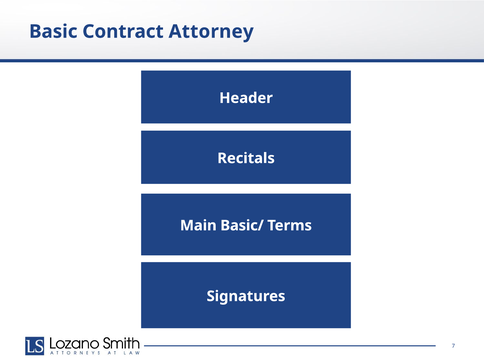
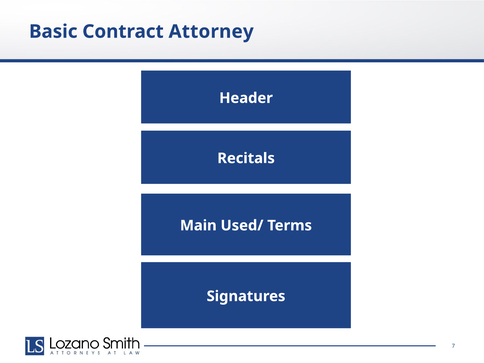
Basic/: Basic/ -> Used/ (242, 226)
